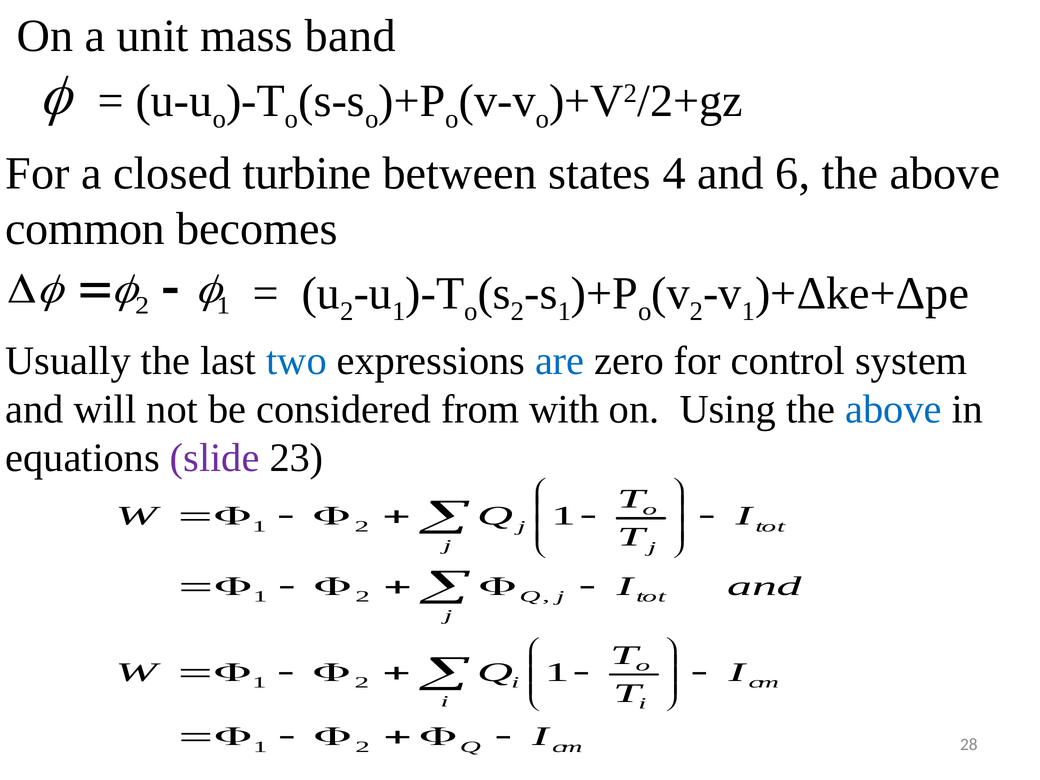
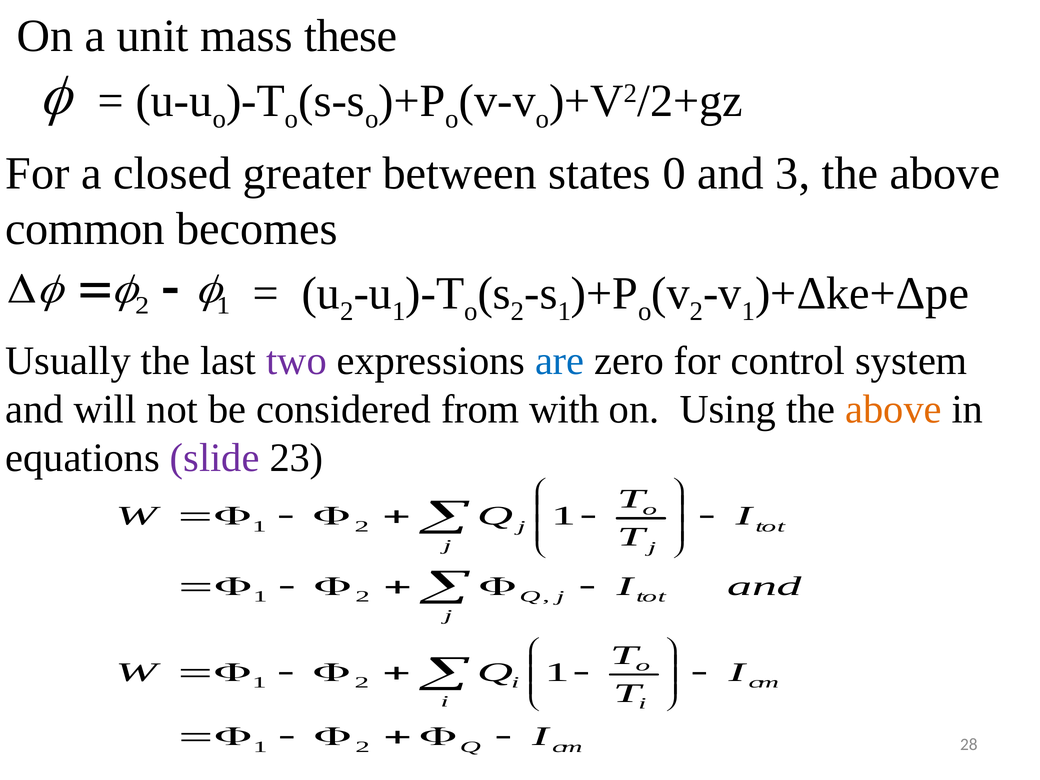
band: band -> these (351, 36)
turbine: turbine -> greater (307, 173)
4: 4 -> 0 (674, 173)
6: 6 -> 3 (793, 173)
two colour: blue -> purple (296, 361)
above colour: blue -> orange (893, 409)
